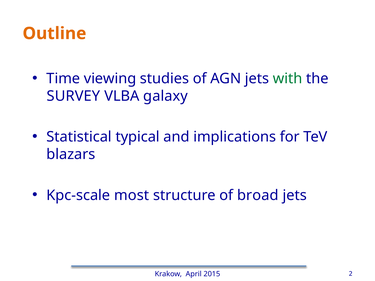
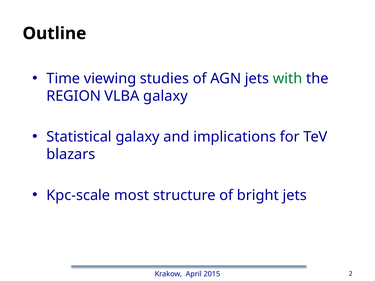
Outline colour: orange -> black (54, 33)
SURVEY: SURVEY -> REGION (74, 96)
Statistical typical: typical -> galaxy (138, 137)
broad: broad -> bright (258, 195)
